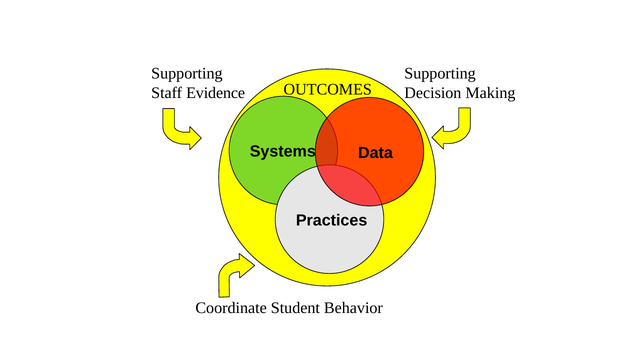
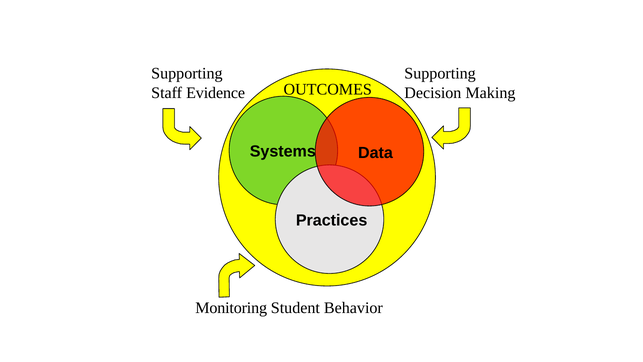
Coordinate: Coordinate -> Monitoring (231, 307)
